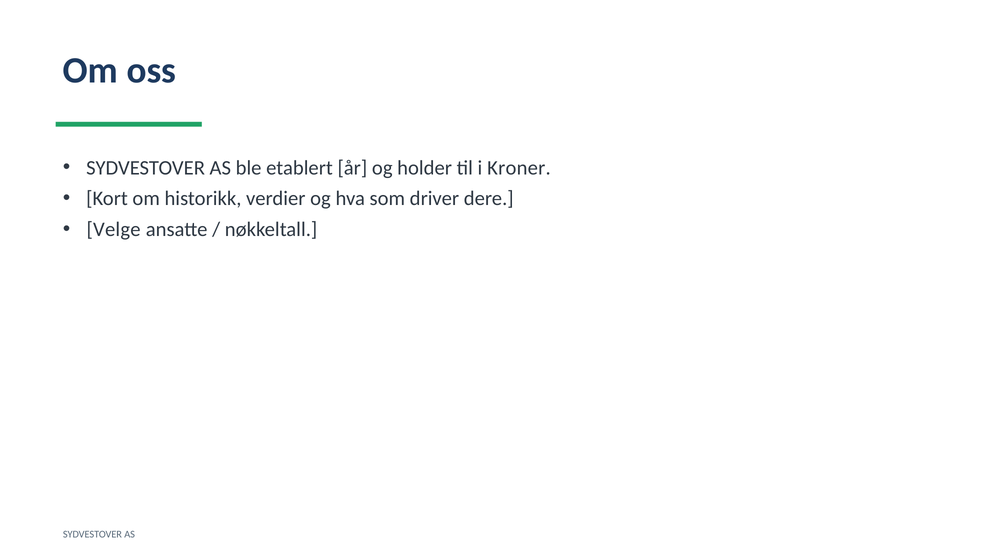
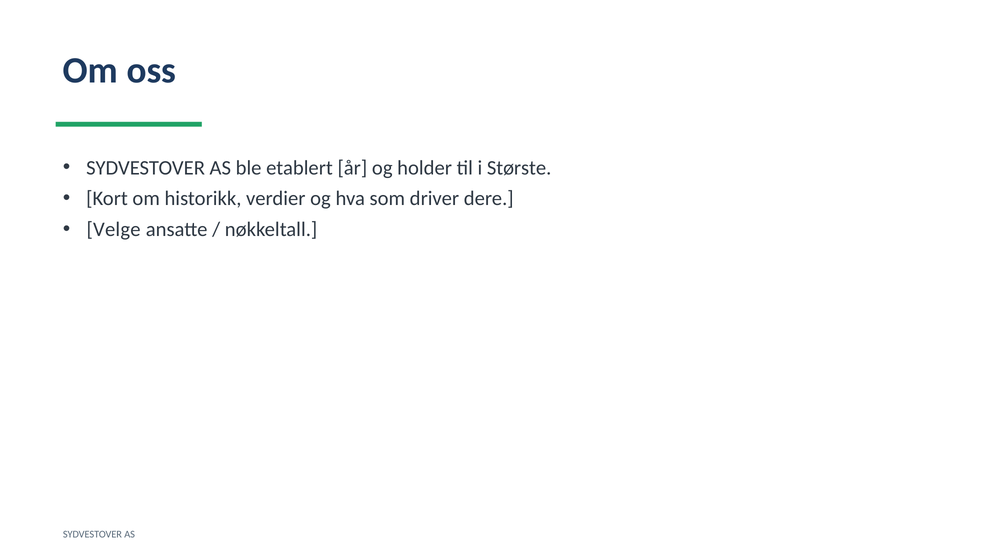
Kroner: Kroner -> Største (519, 168)
